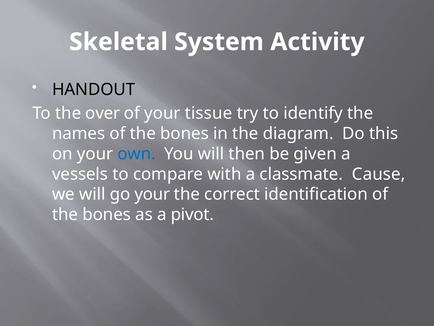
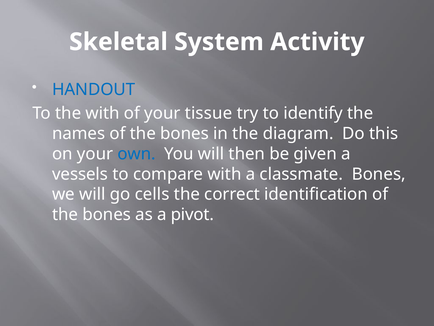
HANDOUT colour: black -> blue (94, 89)
the over: over -> with (103, 113)
classmate Cause: Cause -> Bones (379, 174)
go your: your -> cells (152, 194)
